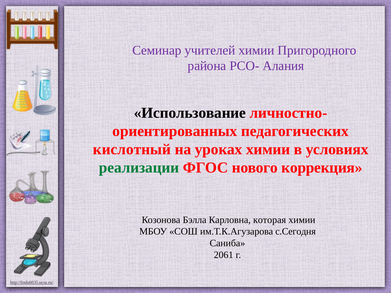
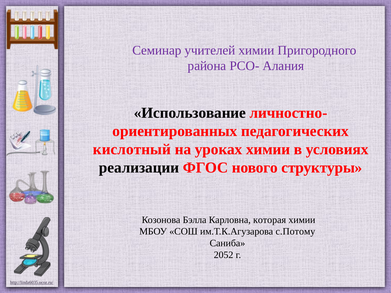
реализации colour: green -> black (139, 168)
коррекция: коррекция -> структуры (322, 168)
с.Сегодня: с.Сегодня -> с.Потому (295, 232)
2061: 2061 -> 2052 (224, 255)
